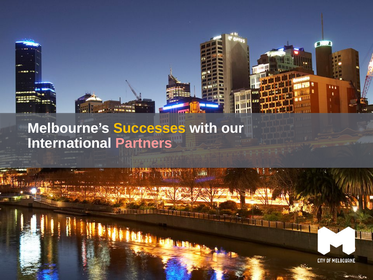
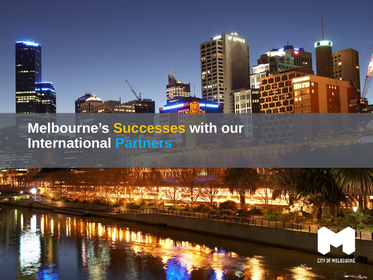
Partners colour: pink -> light blue (144, 143)
